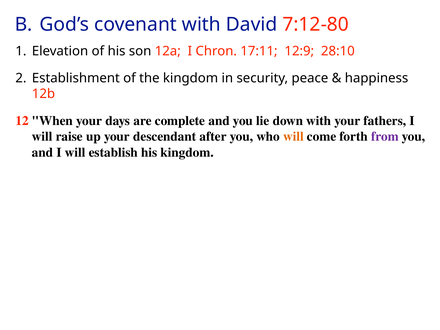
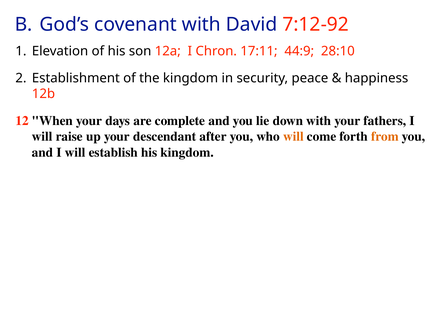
7:12-80: 7:12-80 -> 7:12-92 (316, 24)
12:9: 12:9 -> 44:9 (299, 51)
from colour: purple -> orange (385, 137)
